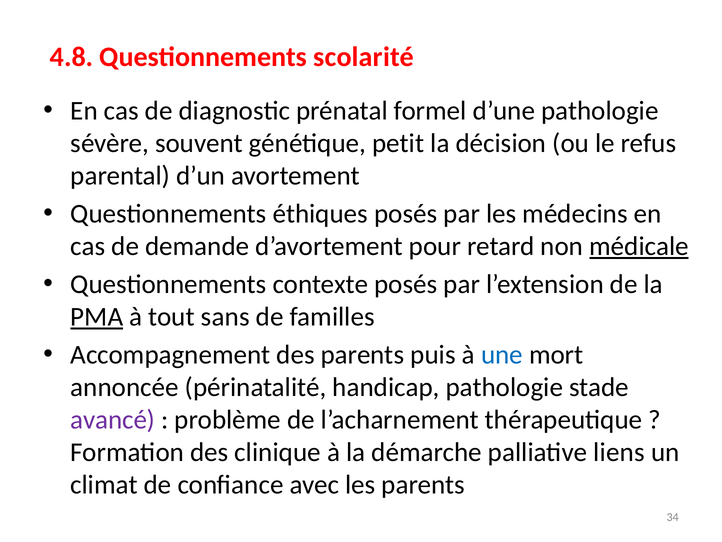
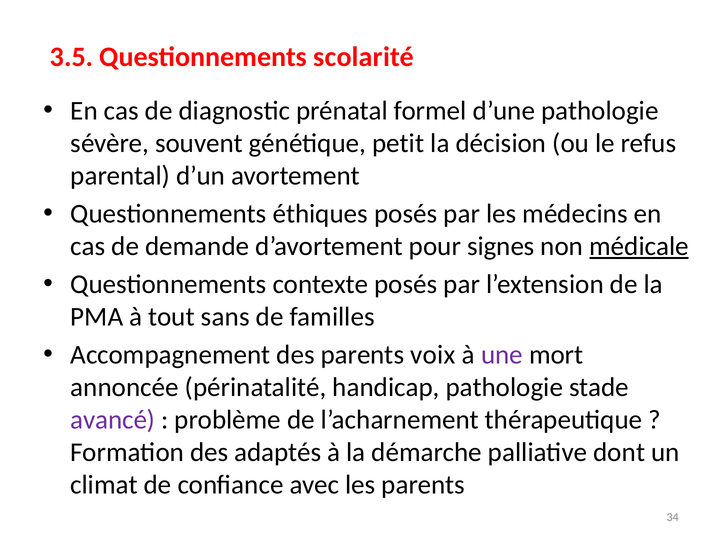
4.8: 4.8 -> 3.5 (72, 57)
retard: retard -> signes (501, 246)
PMA underline: present -> none (97, 317)
puis: puis -> voix (433, 354)
une colour: blue -> purple (502, 354)
clinique: clinique -> adaptés (278, 452)
liens: liens -> dont (619, 452)
